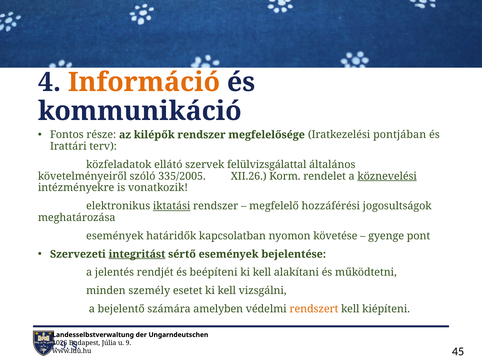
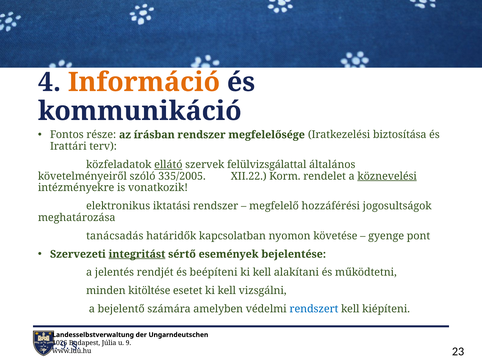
kilépők: kilépők -> írásban (154, 135)
pontjában: pontjában -> biztosítása (400, 135)
ellátó underline: none -> present (168, 164)
XII.26: XII.26 -> XII.22 (249, 176)
iktatási underline: present -> none (172, 206)
események: események -> tanácsadás (115, 236)
személy: személy -> kitöltése (149, 290)
rendszert colour: orange -> blue (314, 309)
45: 45 -> 23 (458, 351)
